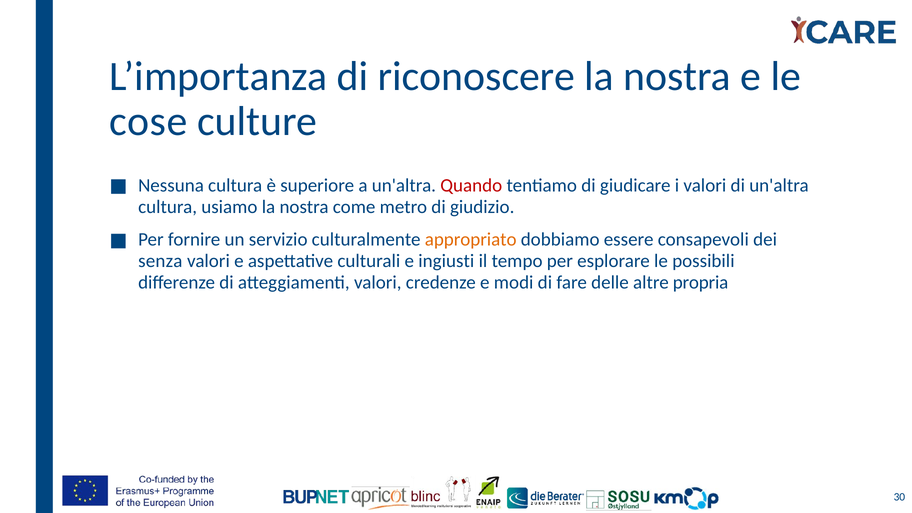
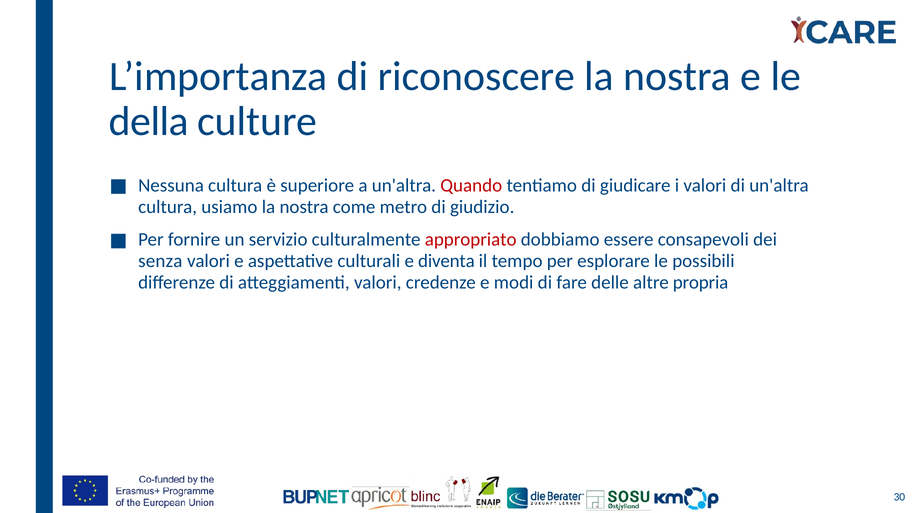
cose: cose -> della (149, 121)
appropriato colour: orange -> red (471, 240)
ingiusti: ingiusti -> diventa (446, 261)
